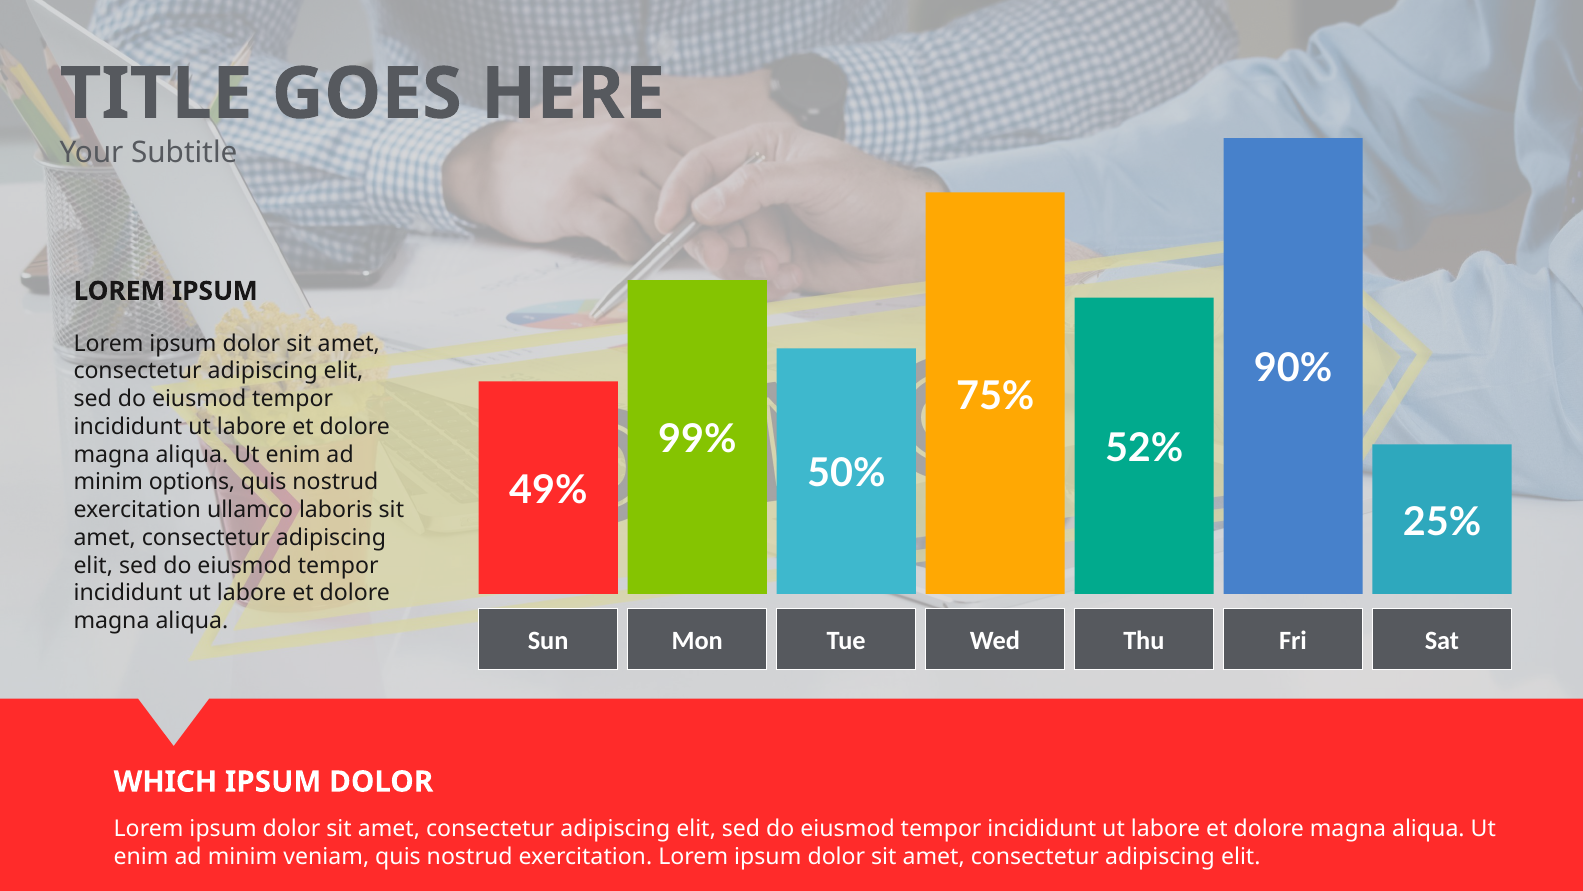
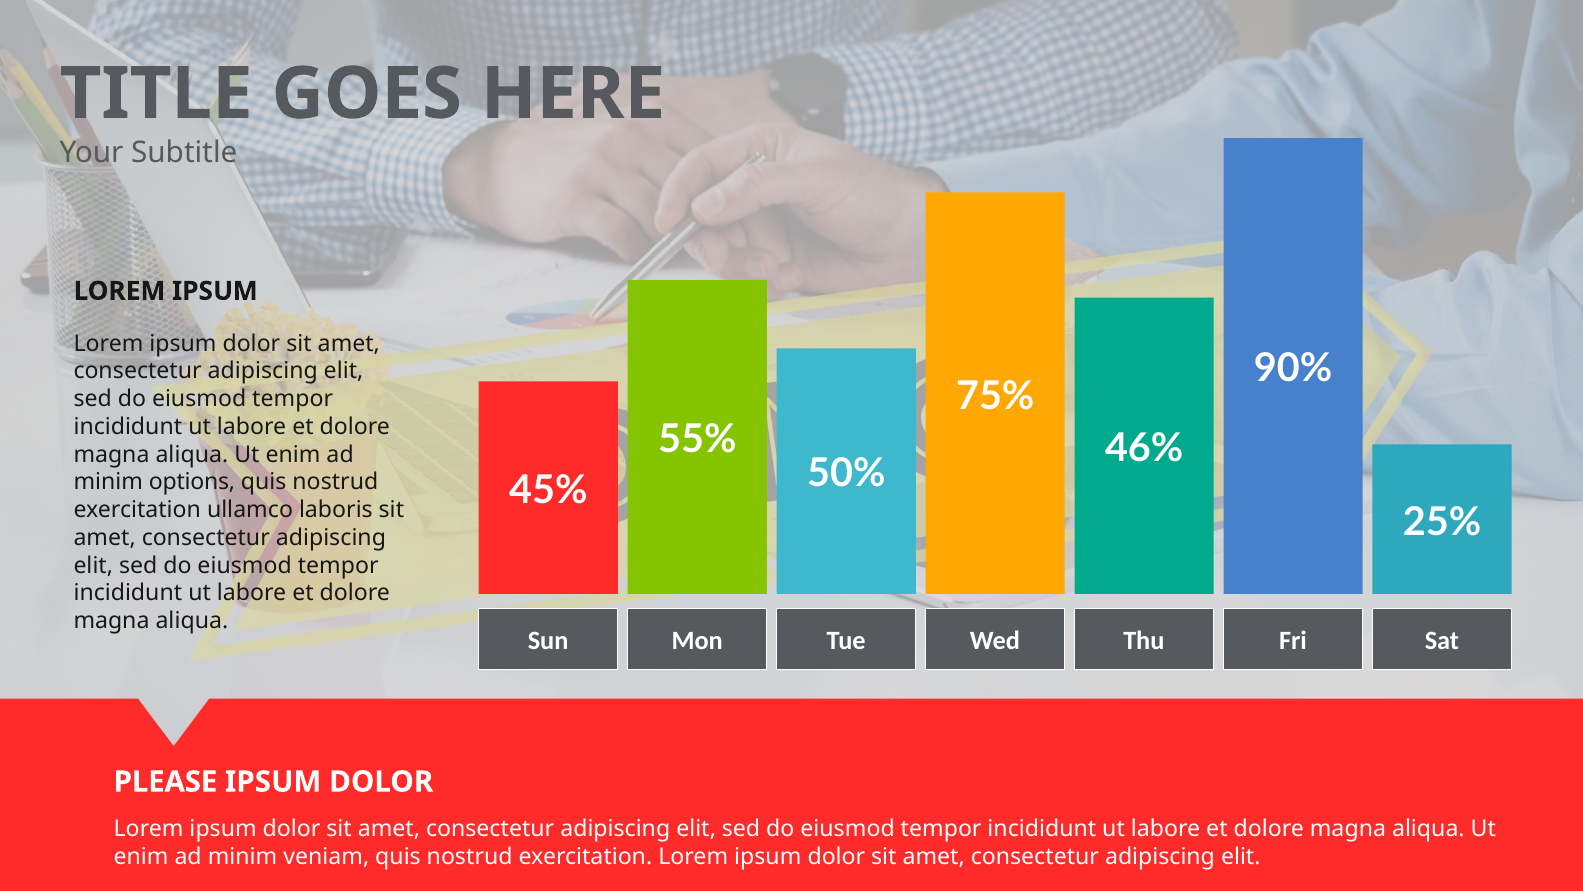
99%: 99% -> 55% (697, 440)
52%: 52% -> 46% (1144, 448)
49%: 49% -> 45% (548, 490)
WHICH: WHICH -> PLEASE (165, 781)
